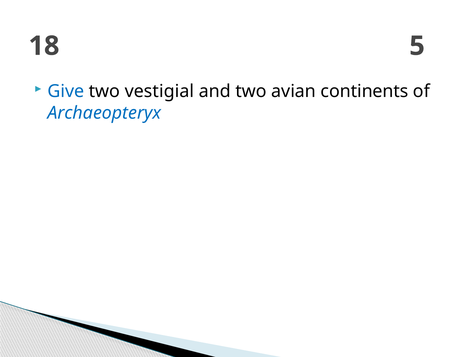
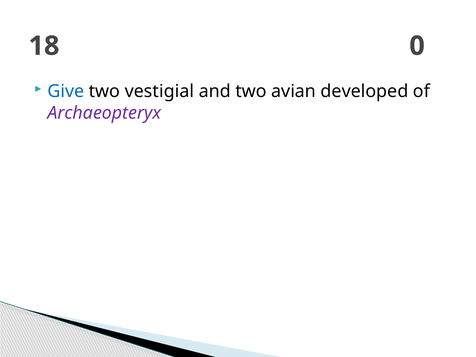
5: 5 -> 0 (417, 46)
continents: continents -> developed (365, 91)
Archaeopteryx colour: blue -> purple (104, 113)
